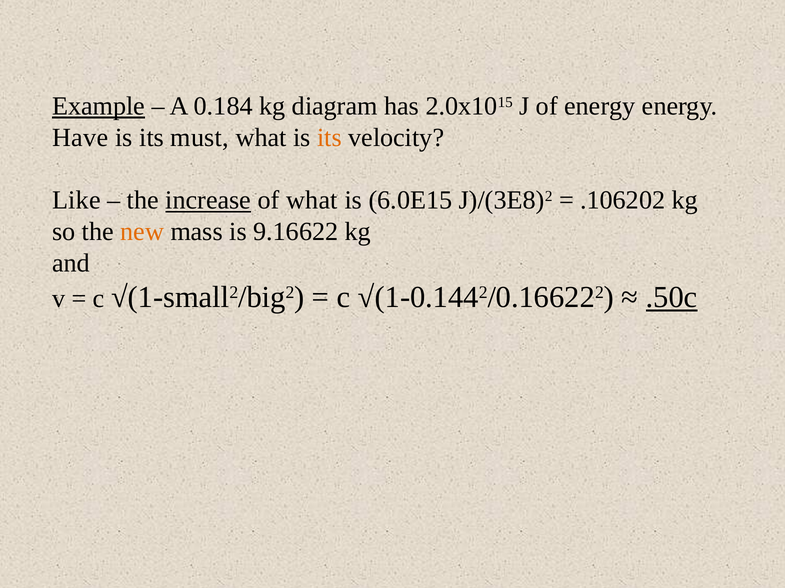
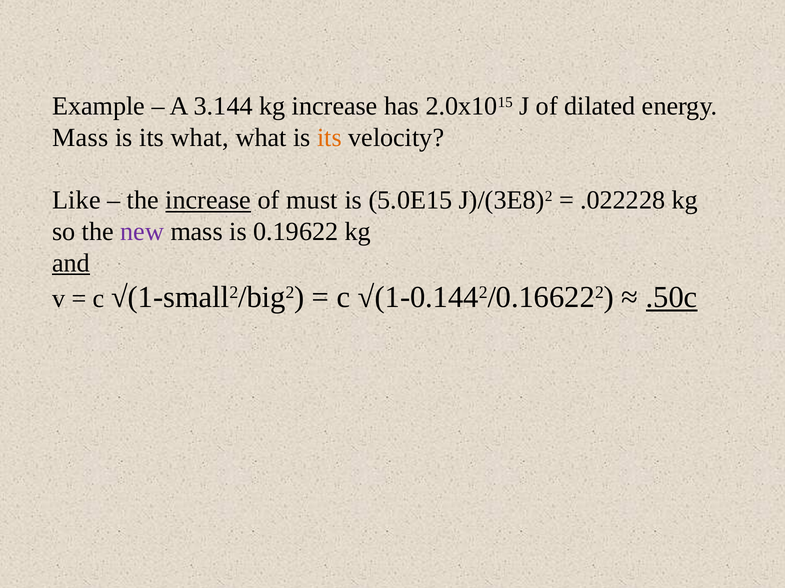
Example underline: present -> none (99, 106)
0.184: 0.184 -> 3.144 (223, 106)
kg diagram: diagram -> increase (335, 106)
of energy: energy -> dilated (600, 106)
Have: Have -> Mass (80, 138)
its must: must -> what (200, 138)
of what: what -> must (312, 201)
6.0E15: 6.0E15 -> 5.0E15 (410, 201)
.106202: .106202 -> .022228 (623, 201)
new colour: orange -> purple (142, 232)
9.16622: 9.16622 -> 0.19622 (296, 232)
and underline: none -> present (71, 263)
